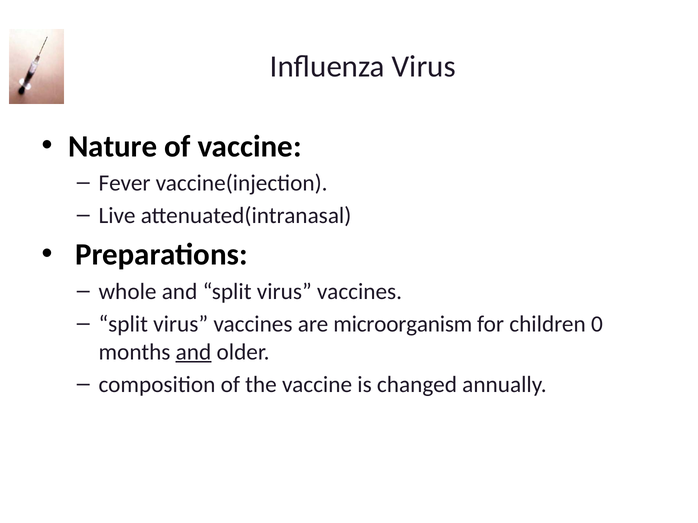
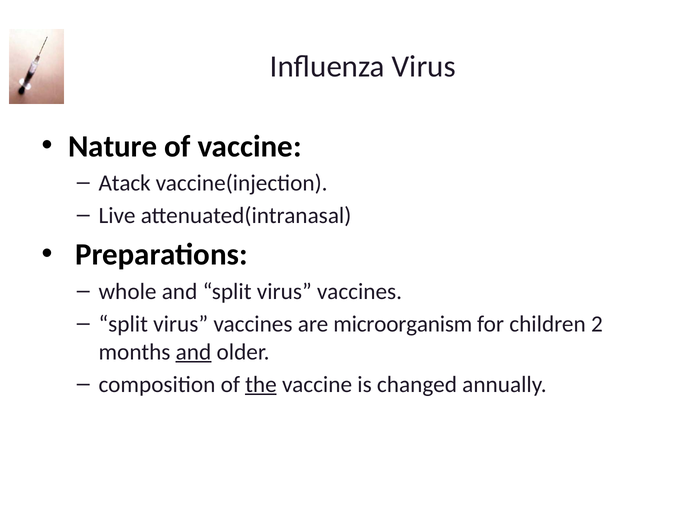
Fever: Fever -> Atack (125, 183)
0: 0 -> 2 (597, 324)
the underline: none -> present (261, 385)
